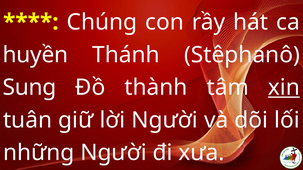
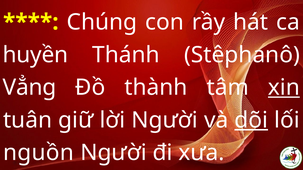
Sung: Sung -> Vẳng (30, 88)
dõi underline: none -> present (251, 120)
những: những -> nguồn (39, 153)
